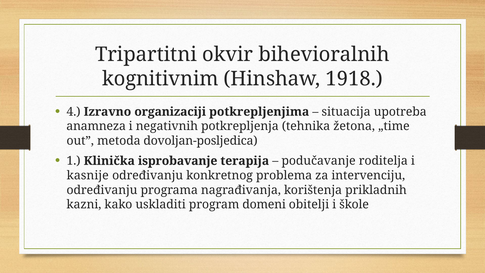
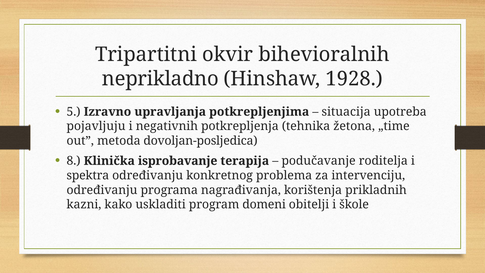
kognitivnim: kognitivnim -> neprikladno (160, 79)
1918: 1918 -> 1928 (354, 79)
4: 4 -> 5 (74, 112)
organizaciji: organizaciji -> upravljanja (170, 112)
anamneza: anamneza -> pojavljuju (96, 126)
1: 1 -> 8 (74, 161)
kasnije: kasnije -> spektra (88, 175)
